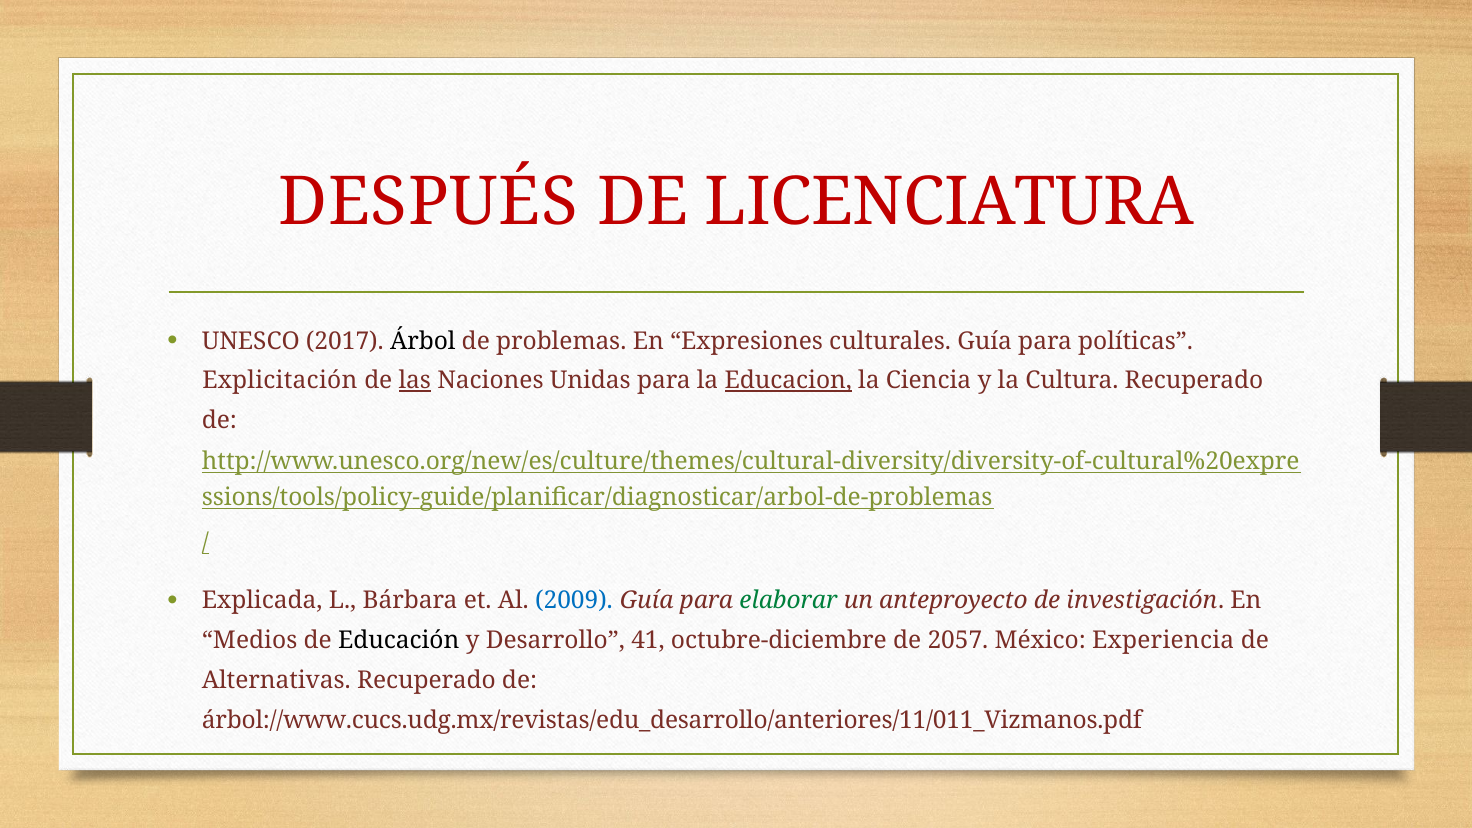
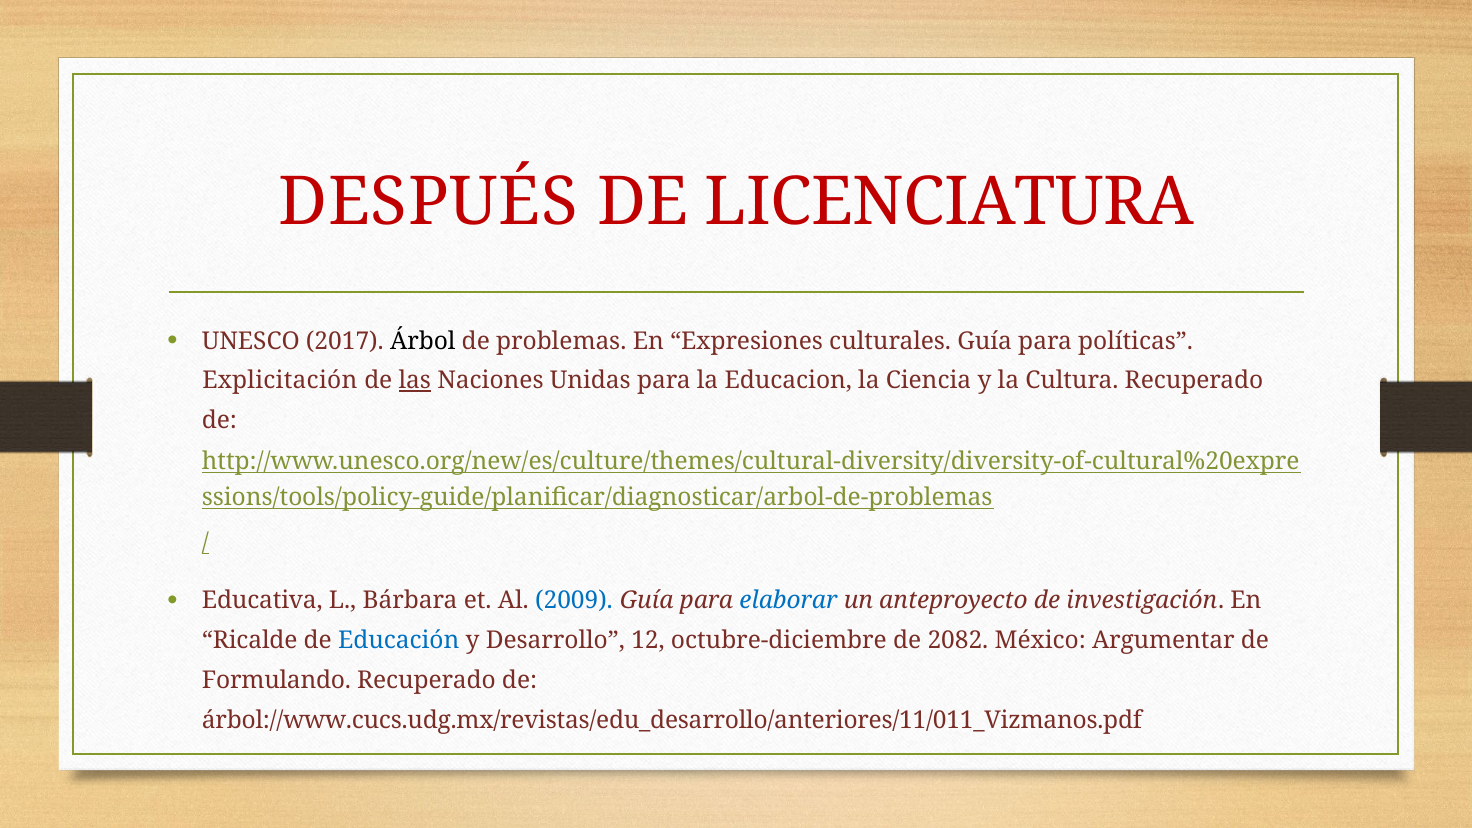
Educacion underline: present -> none (788, 381)
Explicada: Explicada -> Educativa (262, 601)
elaborar colour: green -> blue (788, 601)
Medios: Medios -> Ricalde (250, 641)
Educación colour: black -> blue (399, 641)
41: 41 -> 12 (648, 641)
2057: 2057 -> 2082 (958, 641)
Experiencia: Experiencia -> Argumentar (1163, 641)
Alternativas: Alternativas -> Formulando (276, 680)
